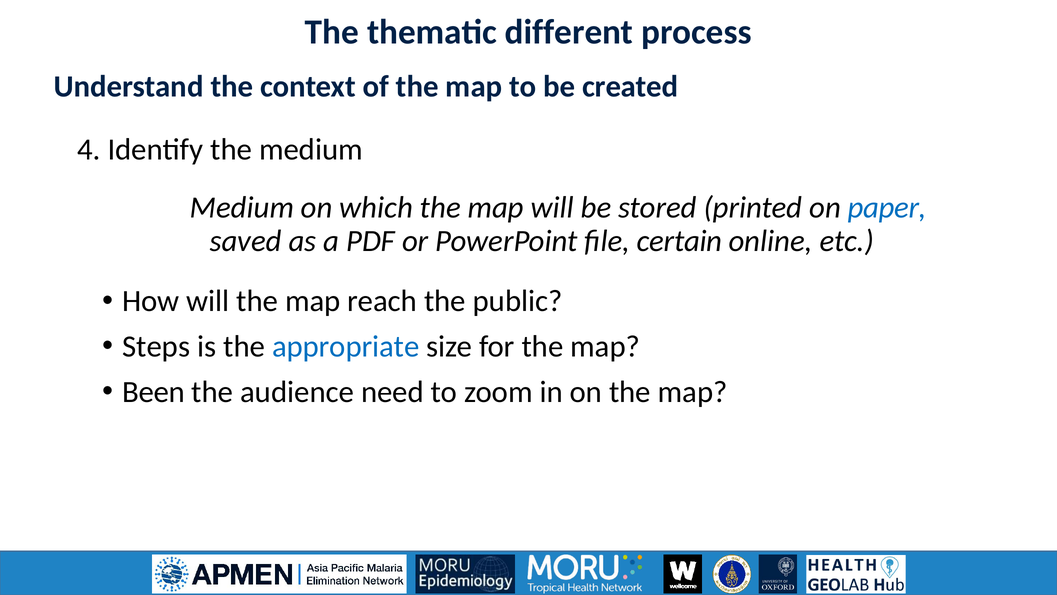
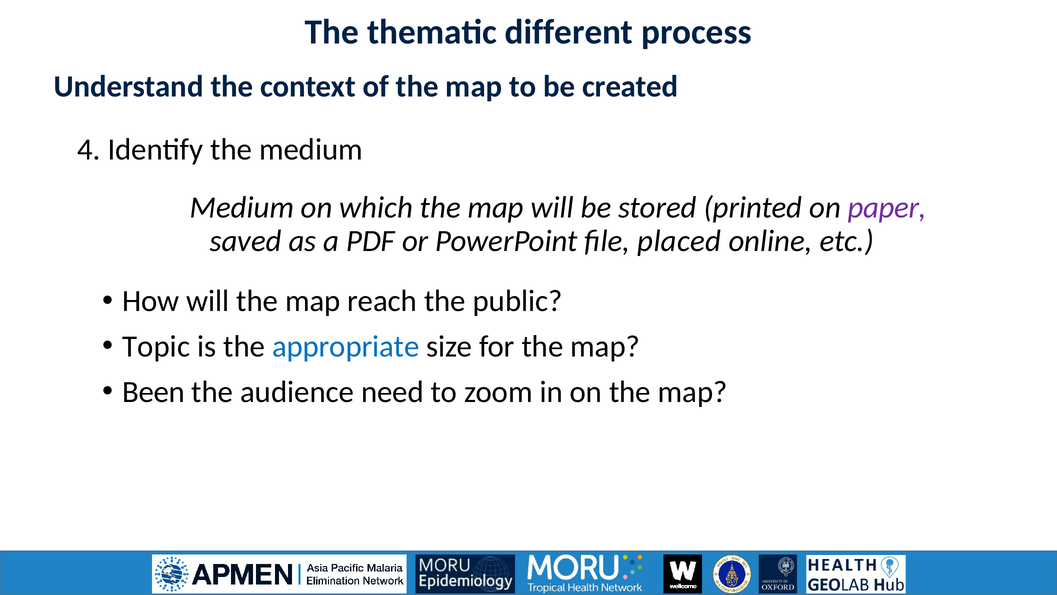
paper colour: blue -> purple (887, 207)
certain: certain -> placed (679, 241)
Steps: Steps -> Topic (156, 346)
